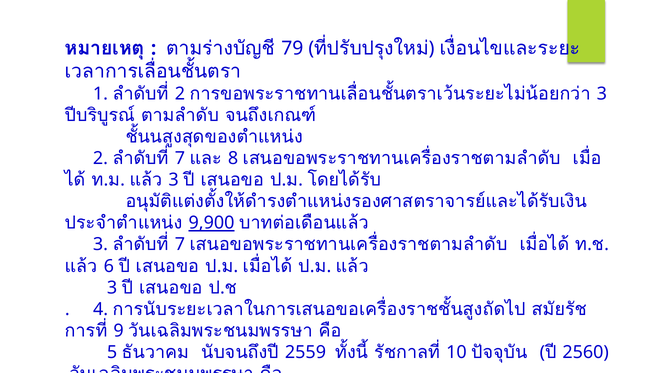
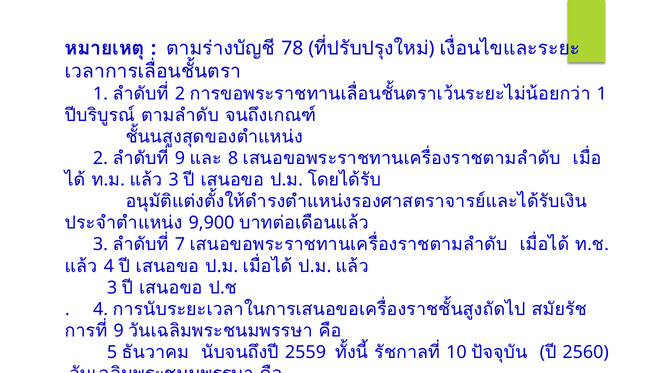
79: 79 -> 78 (292, 48)
3: 3 -> 1 (602, 94)
7: 7 -> 9 (180, 158)
9,900 underline: present -> none (212, 223)
6: 6 -> 4 (109, 266)
